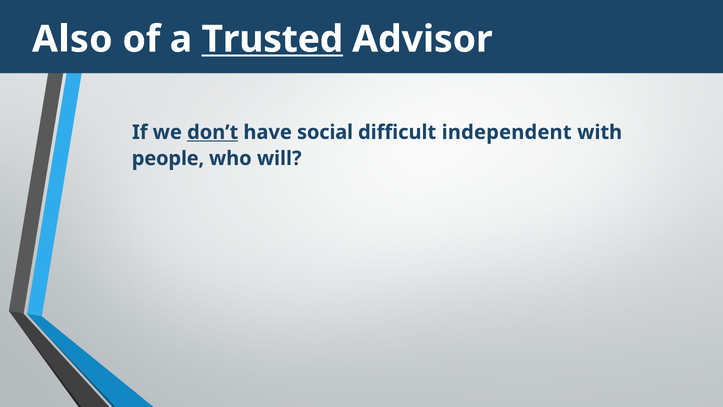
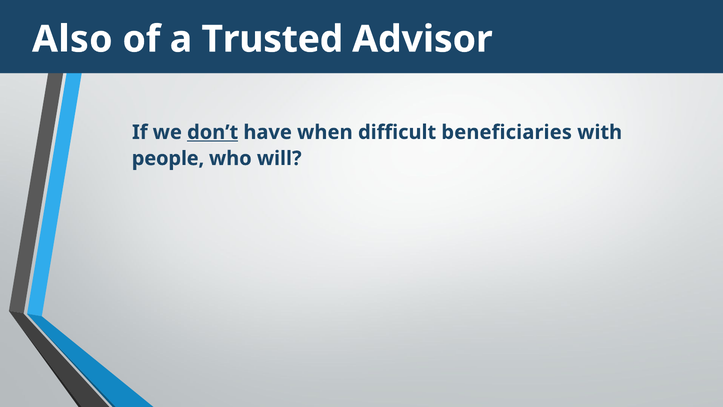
Trusted underline: present -> none (272, 39)
social: social -> when (325, 132)
independent: independent -> beneficiaries (507, 132)
